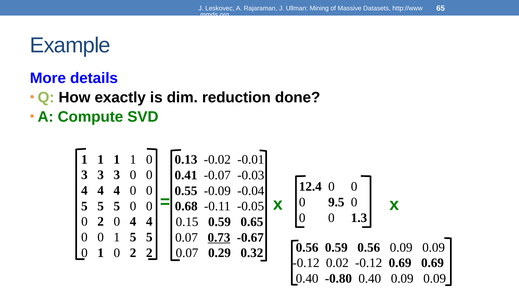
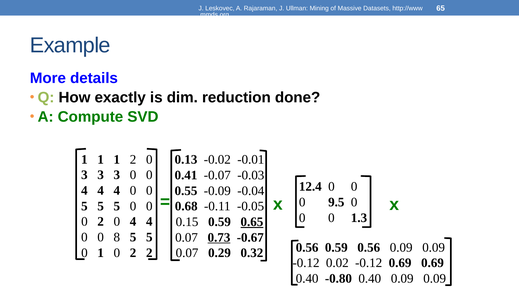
1 1 1 1: 1 -> 2 (133, 159)
0.65 underline: none -> present (252, 222)
0 0 1: 1 -> 8 (117, 237)
